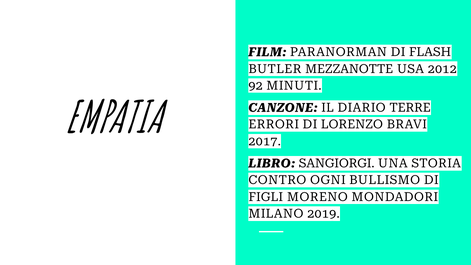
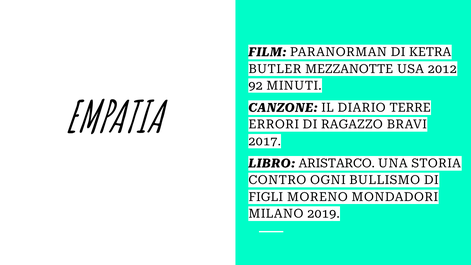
FLASH: FLASH -> KETRA (430, 52)
LORENZO: LORENZO -> RAGAZZO (352, 125)
SANGIORGI: SANGIORGI -> ARISTARCO (337, 163)
